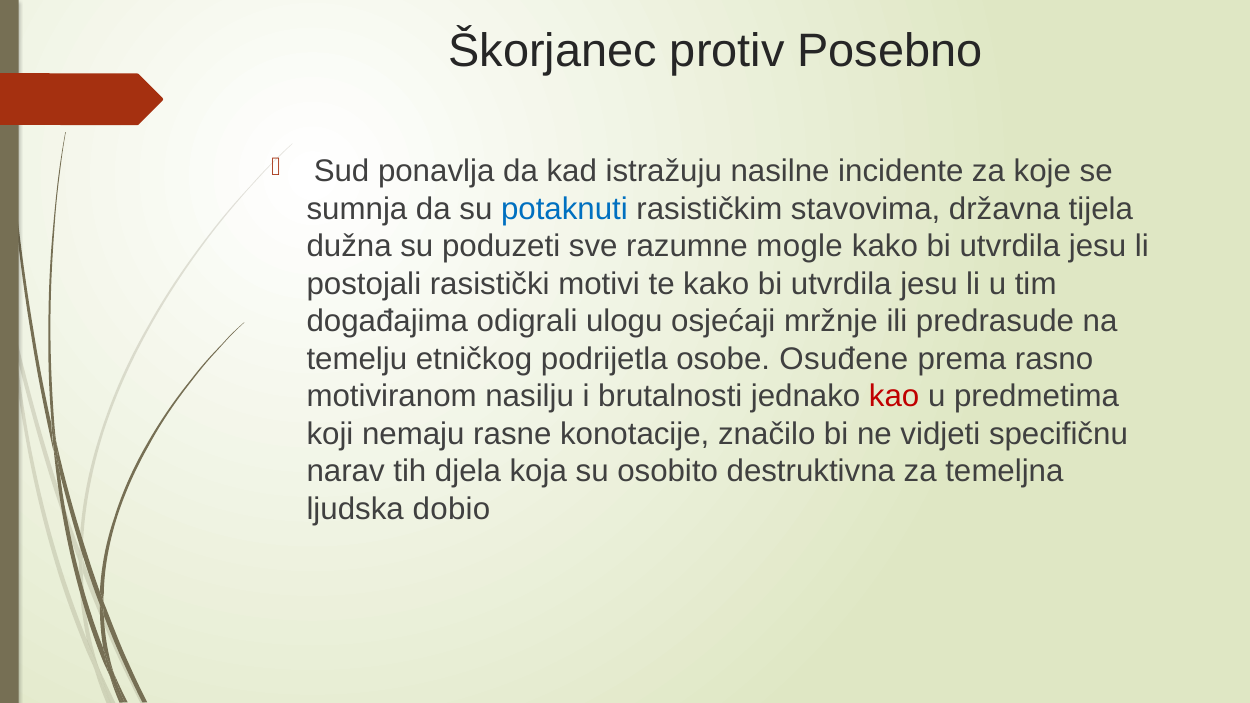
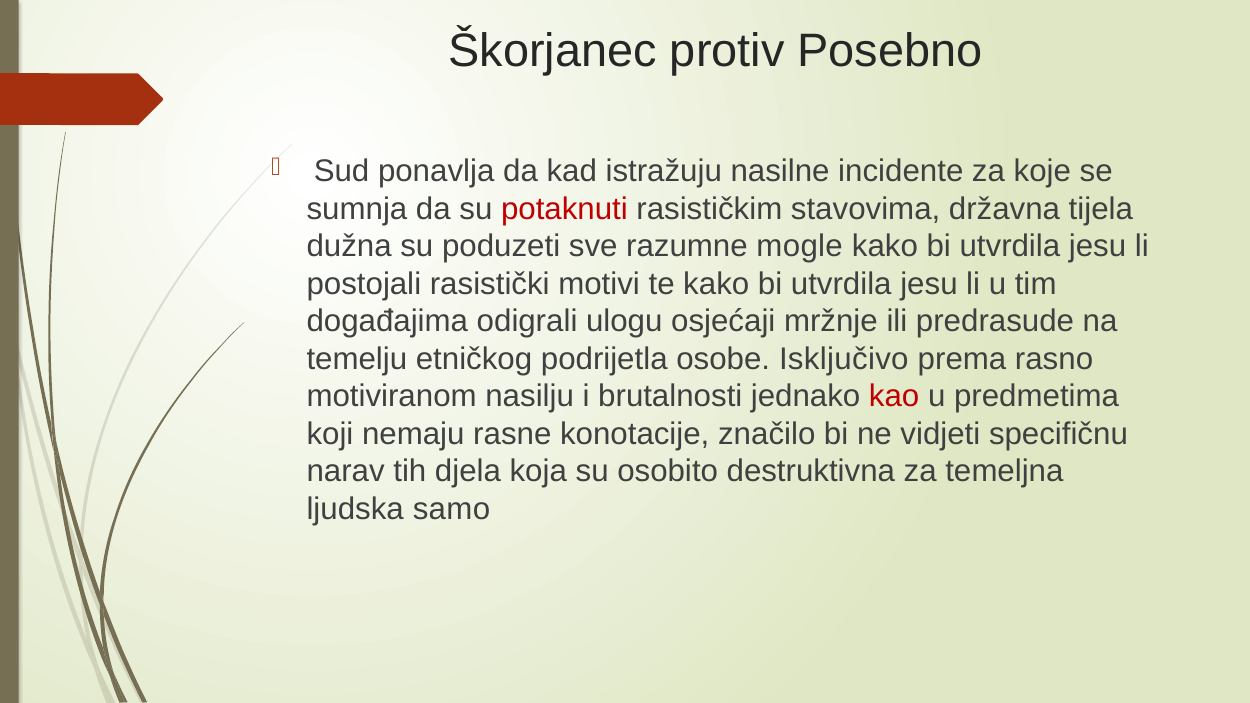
potaknuti colour: blue -> red (564, 209)
Osuđene: Osuđene -> Isključivo (844, 359)
dobio: dobio -> samo (451, 509)
